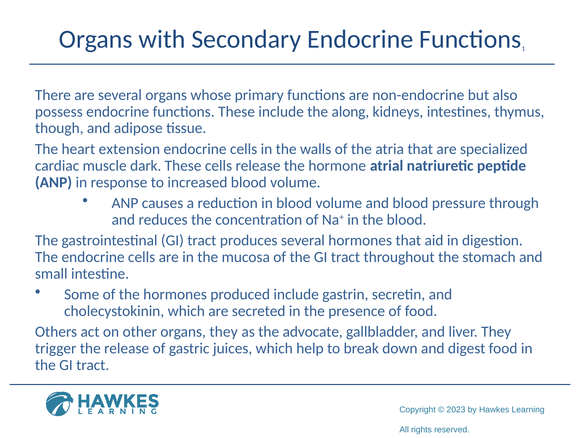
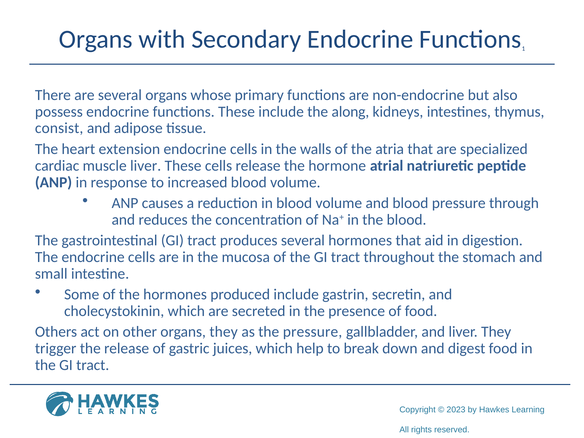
though: though -> consist (59, 128)
muscle dark: dark -> liver (146, 166)
the advocate: advocate -> pressure (313, 332)
